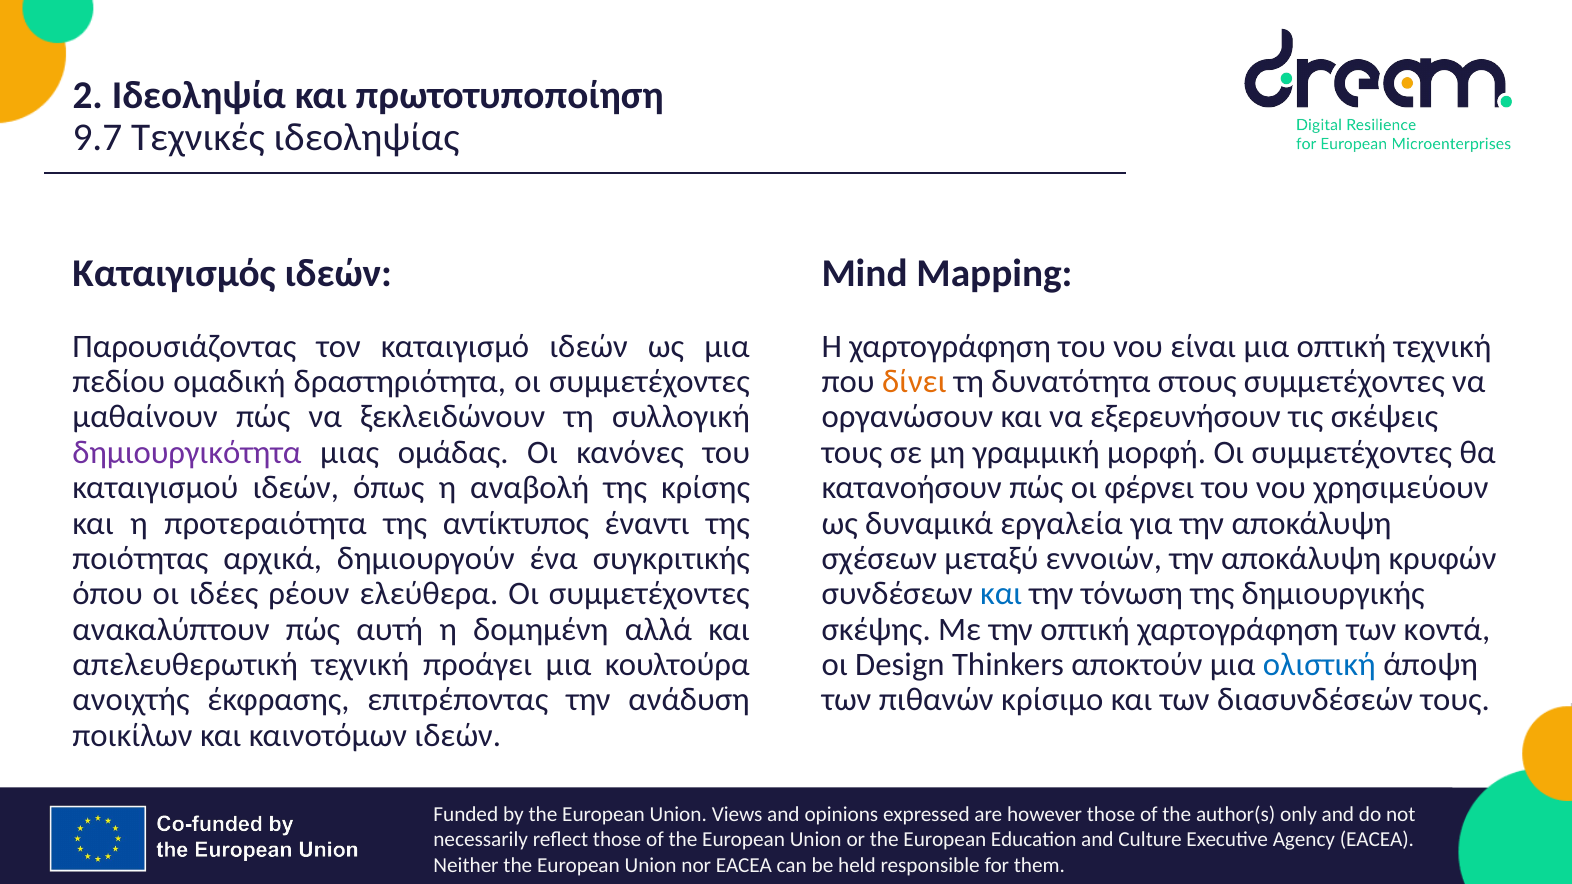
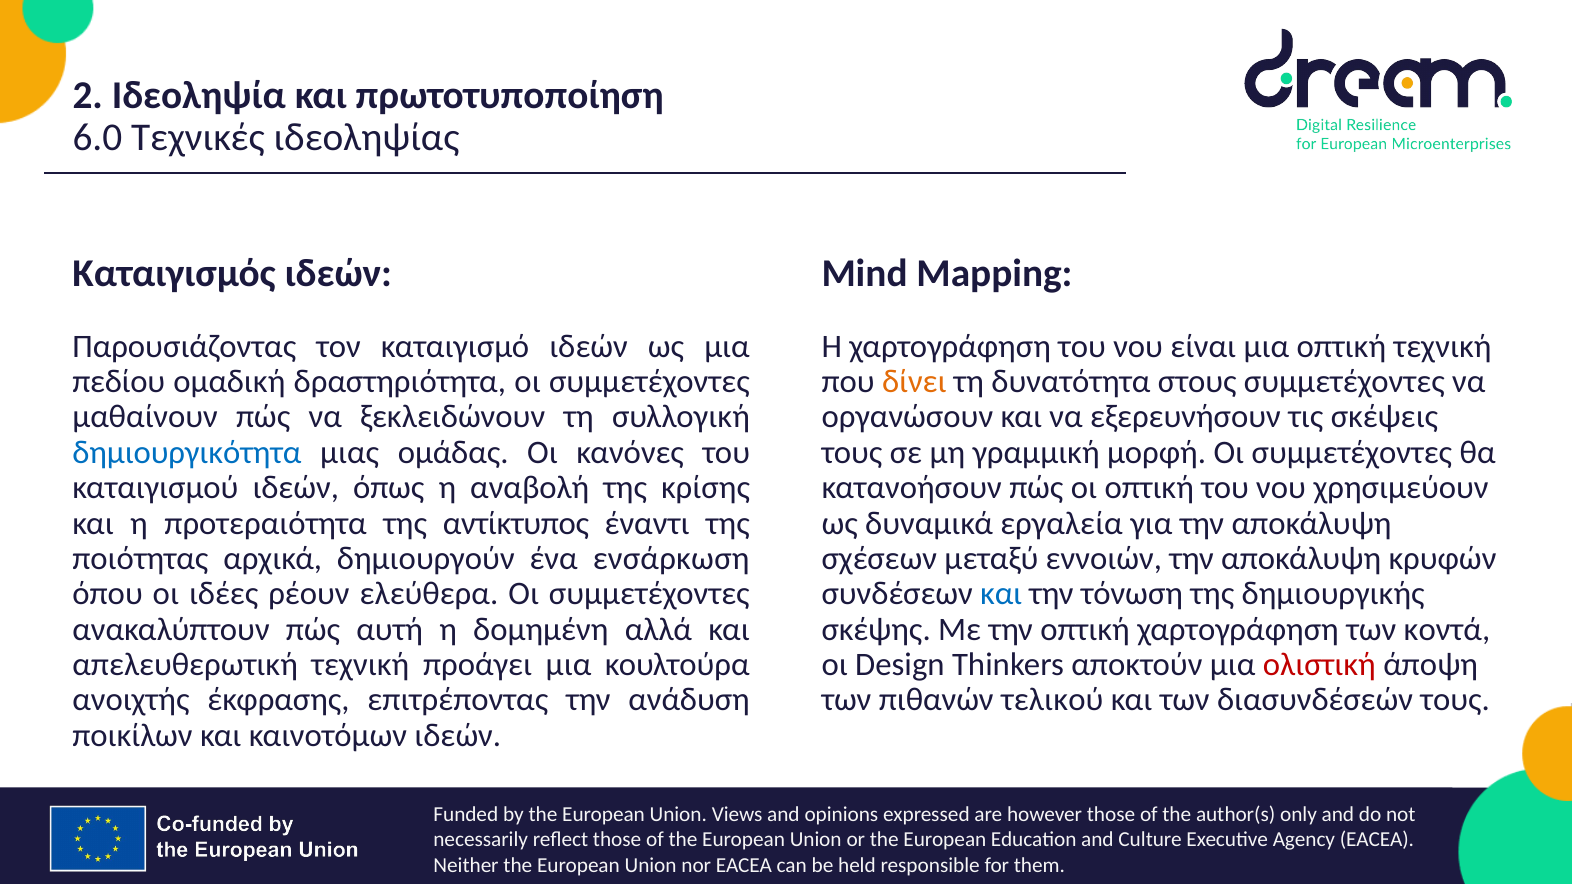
9.7: 9.7 -> 6.0 (97, 138)
δημιουργικότητα colour: purple -> blue (187, 453)
οι φέρνει: φέρνει -> οπτική (1149, 488)
συγκριτικής: συγκριτικής -> ενσάρκωση (671, 559)
ολιστική colour: blue -> red (1319, 665)
κρίσιμο: κρίσιμο -> τελικού (1052, 700)
